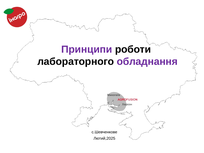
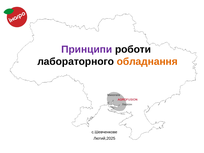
обладнання colour: purple -> orange (147, 62)
